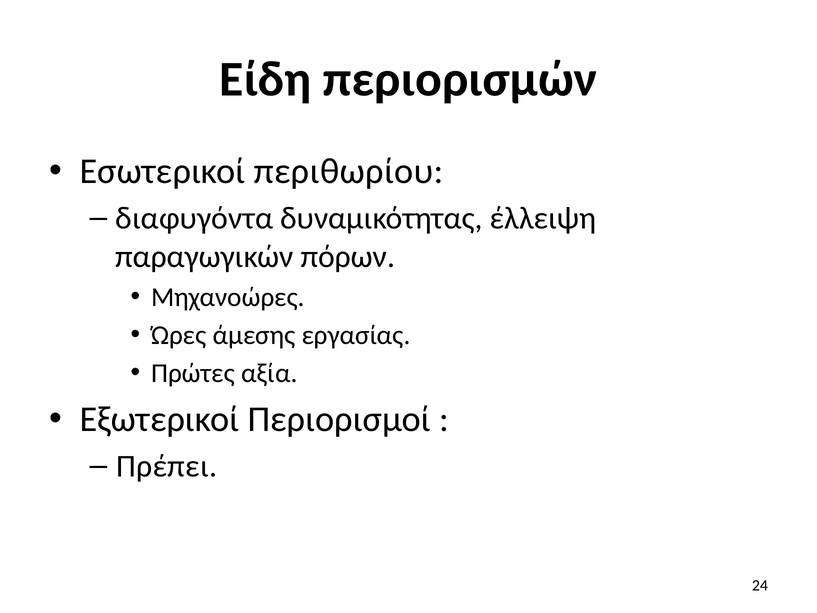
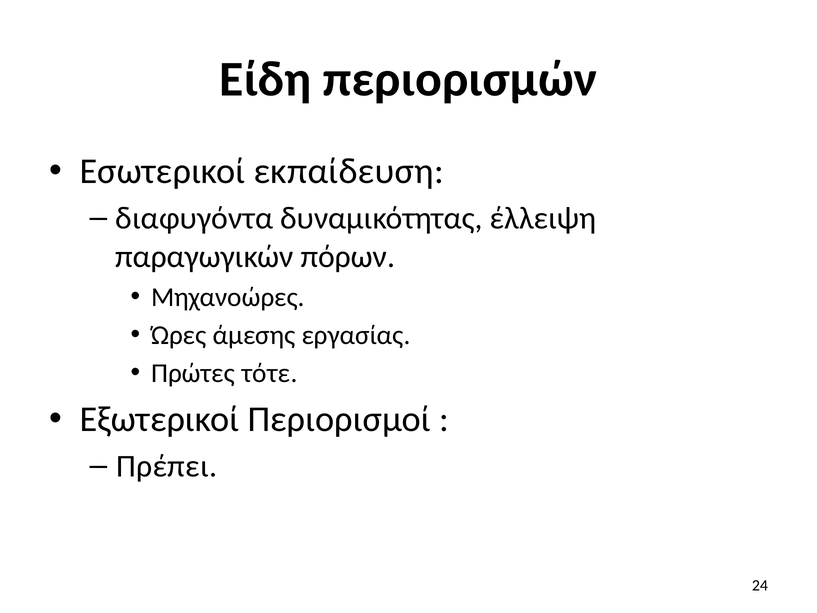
περιθωρίου: περιθωρίου -> εκπαίδευση (349, 171)
αξία: αξία -> τότε (270, 373)
